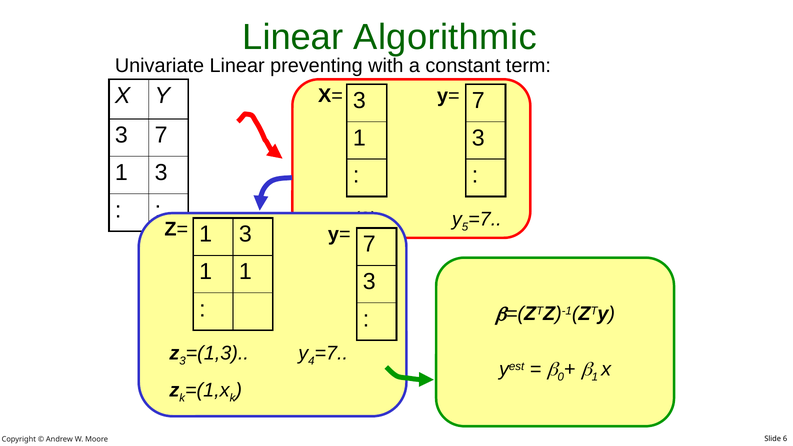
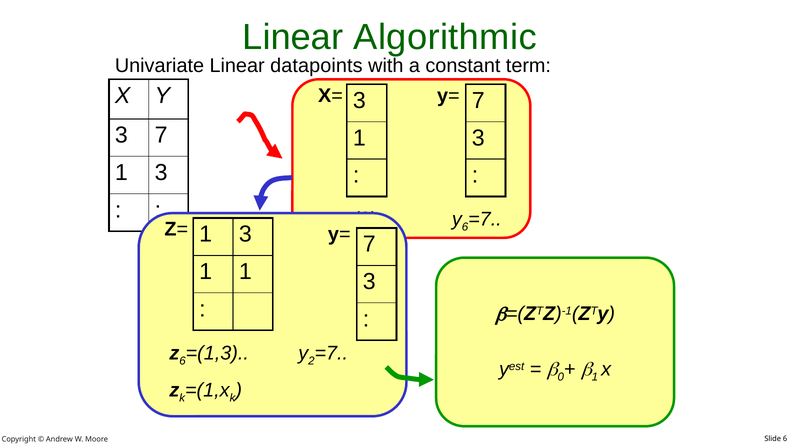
preventing: preventing -> datapoints (316, 66)
y 5: 5 -> 6 (465, 227)
3: 3 -> 6 (183, 361)
4: 4 -> 2 (311, 361)
